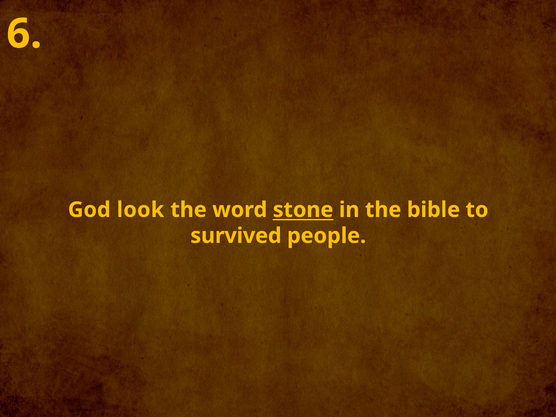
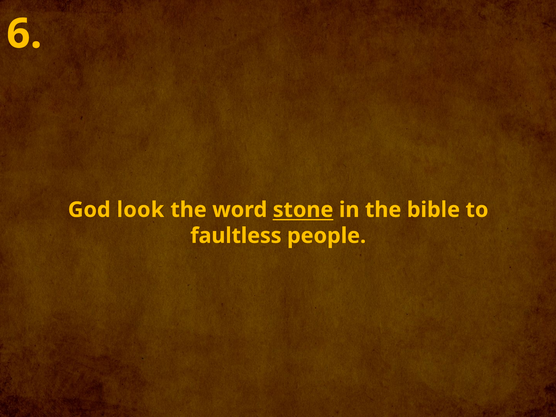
survived: survived -> faultless (236, 236)
